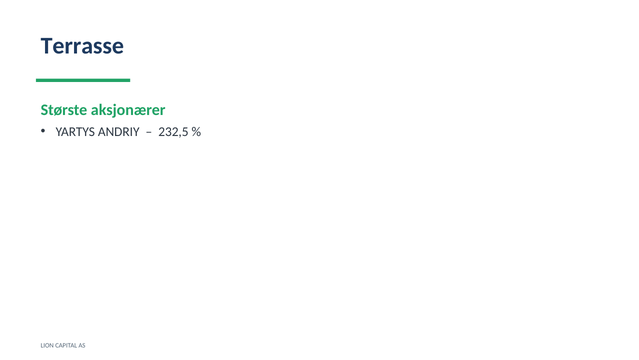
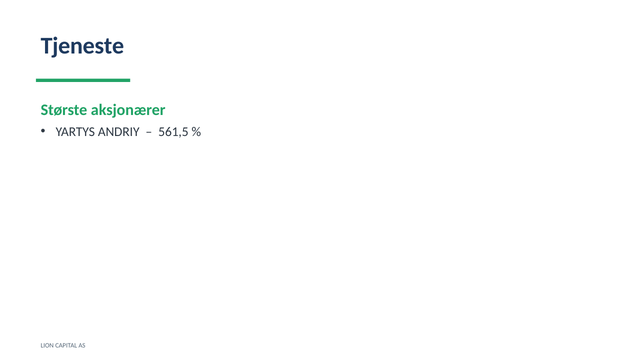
Terrasse: Terrasse -> Tjeneste (82, 46)
232,5: 232,5 -> 561,5 (173, 131)
